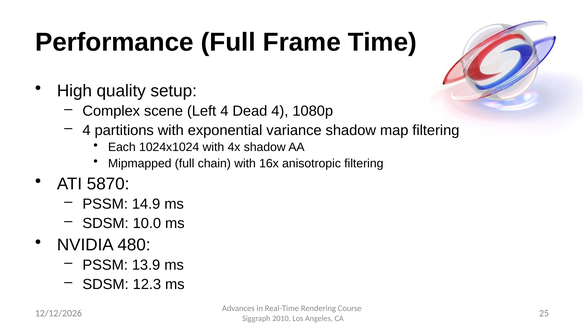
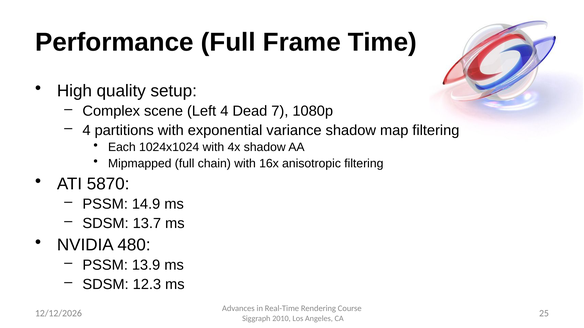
Dead 4: 4 -> 7 (280, 111)
10.0: 10.0 -> 13.7 (147, 224)
